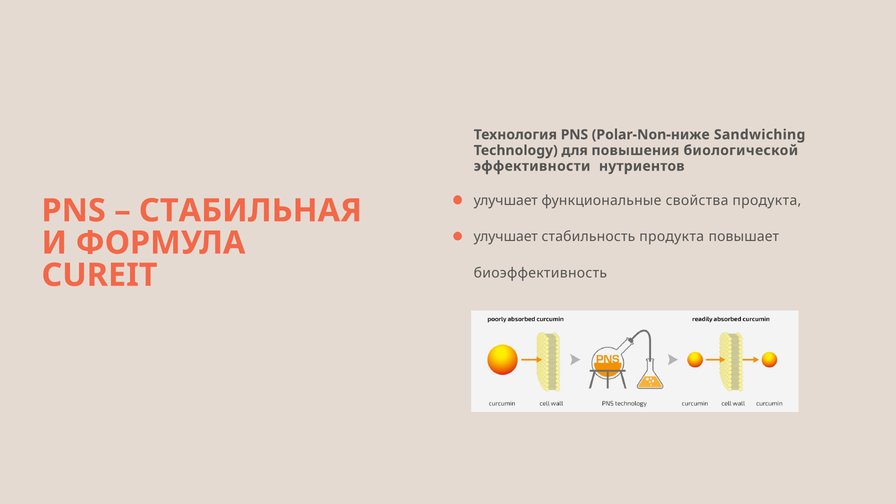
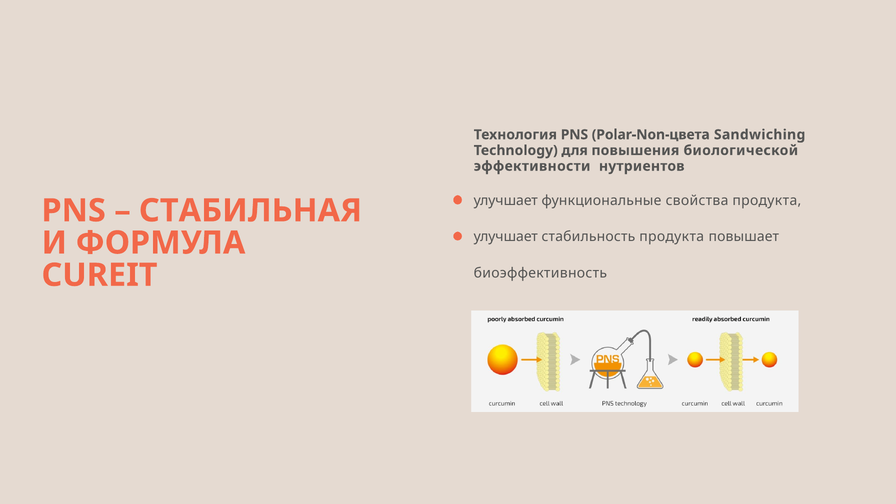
Polar-Non-ниже: Polar-Non-ниже -> Polar-Non-цвета (651, 135)
